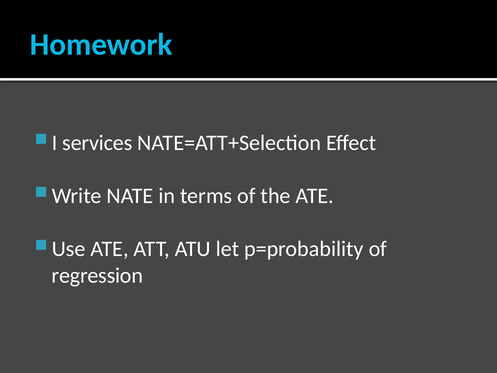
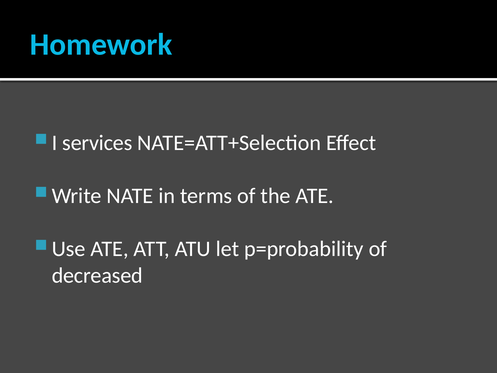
regression: regression -> decreased (97, 275)
